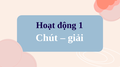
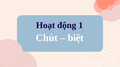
giải: giải -> biệt (76, 38)
